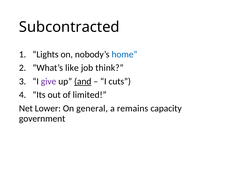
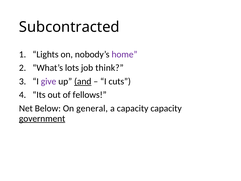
home colour: blue -> purple (124, 54)
like: like -> lots (72, 68)
limited: limited -> fellows (90, 95)
Lower: Lower -> Below (48, 108)
a remains: remains -> capacity (133, 108)
government underline: none -> present (42, 118)
